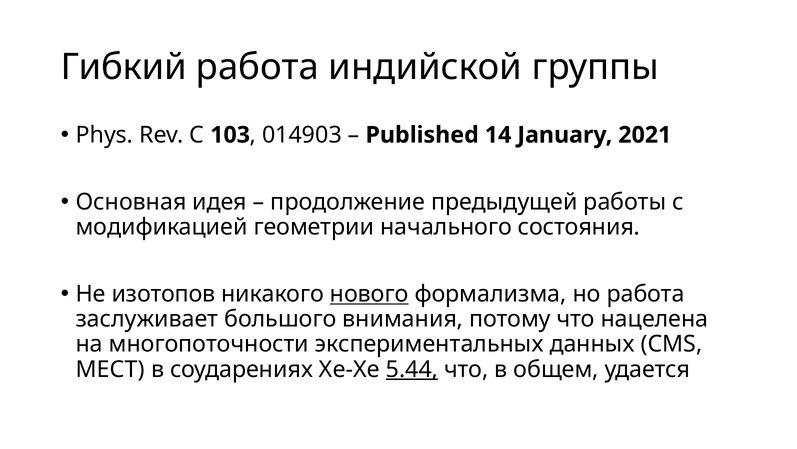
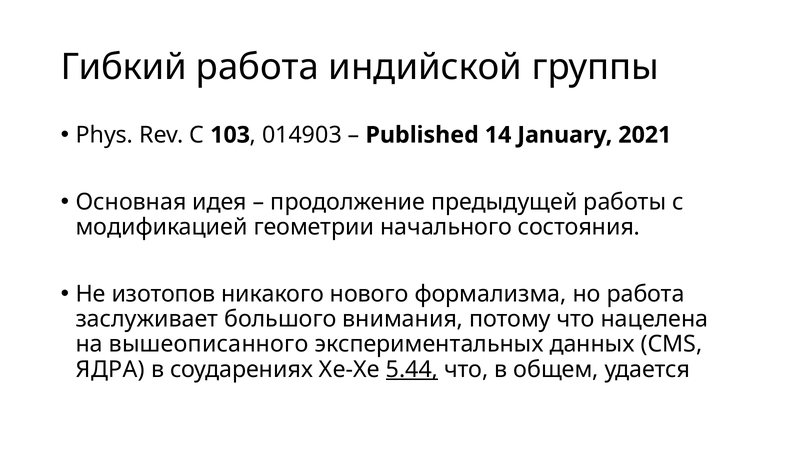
нового underline: present -> none (369, 294)
многопоточности: многопоточности -> вышеописанного (209, 344)
МЕСТ: МЕСТ -> ЯДРА (110, 369)
